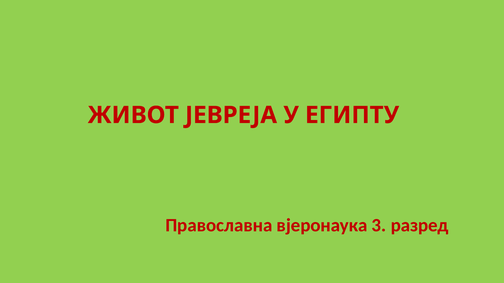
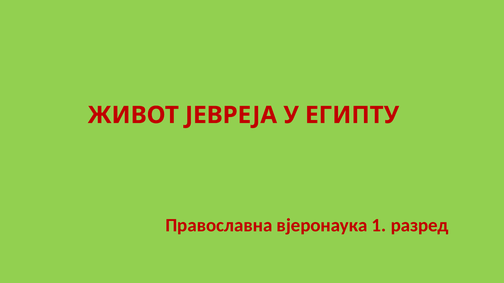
3: 3 -> 1 (379, 226)
